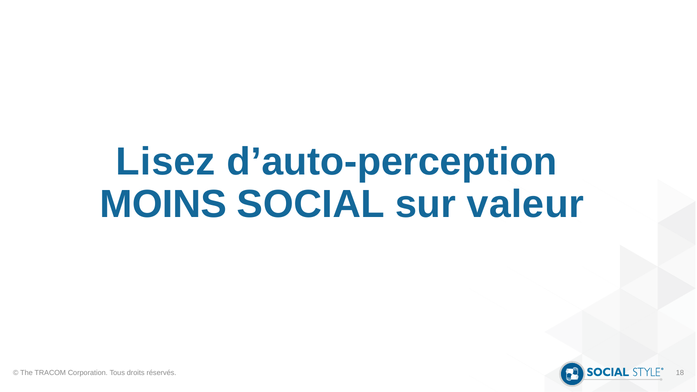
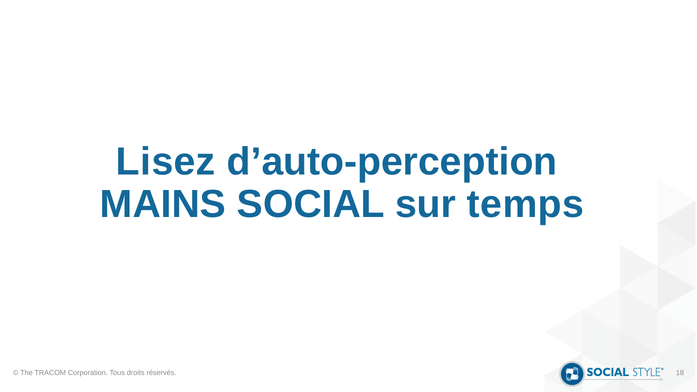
MOINS: MOINS -> MAINS (163, 204)
valeur: valeur -> temps (525, 204)
